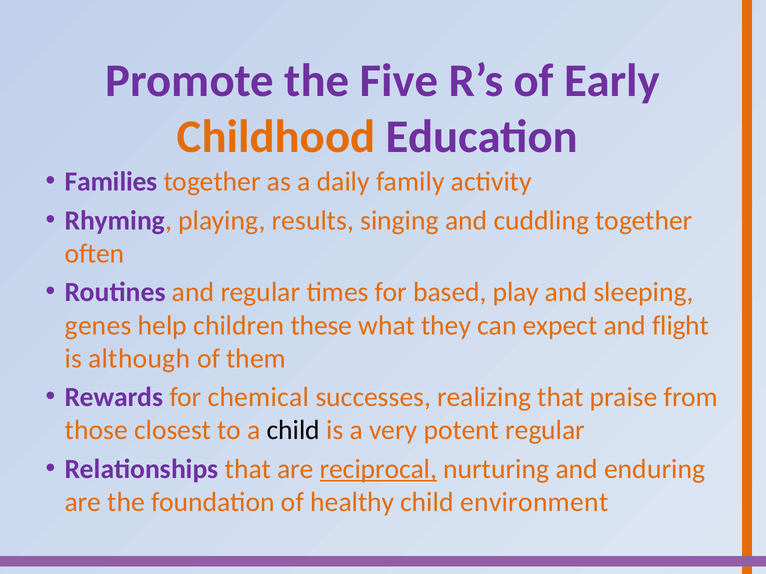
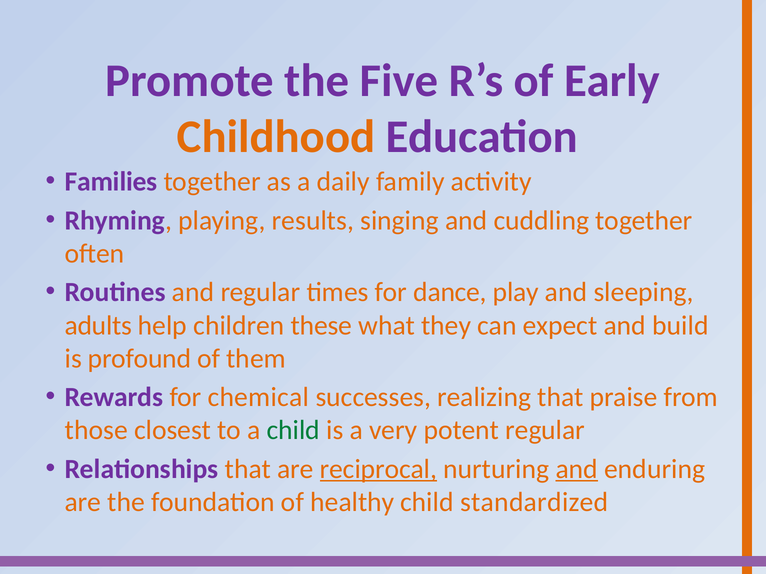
based: based -> dance (450, 293)
genes: genes -> adults (98, 326)
flight: flight -> build (680, 326)
although: although -> profound (140, 359)
child colour: black -> green (293, 431)
and underline: none -> present (577, 469)
environment: environment -> standardized (534, 503)
